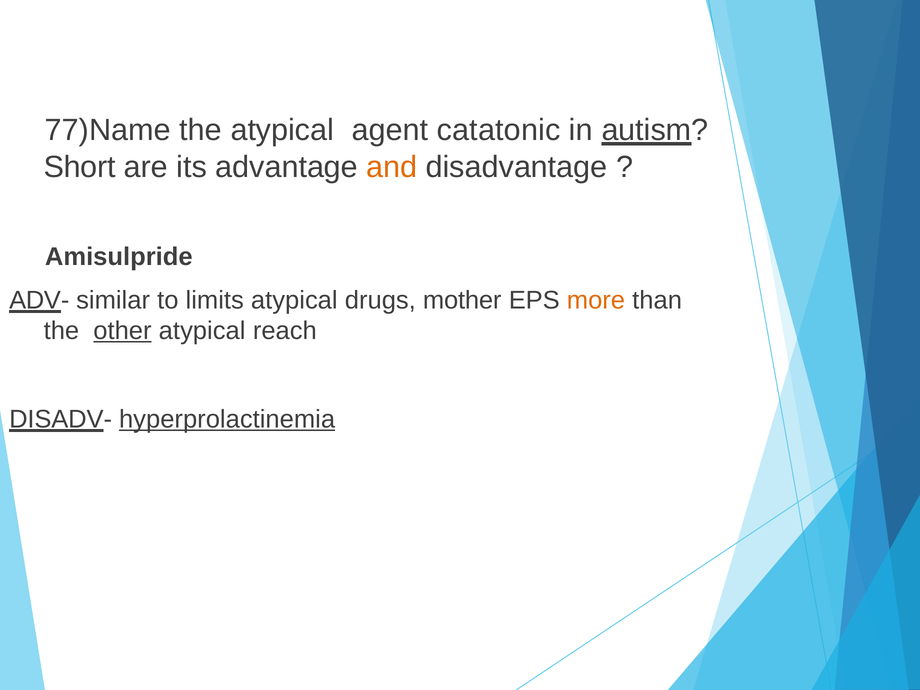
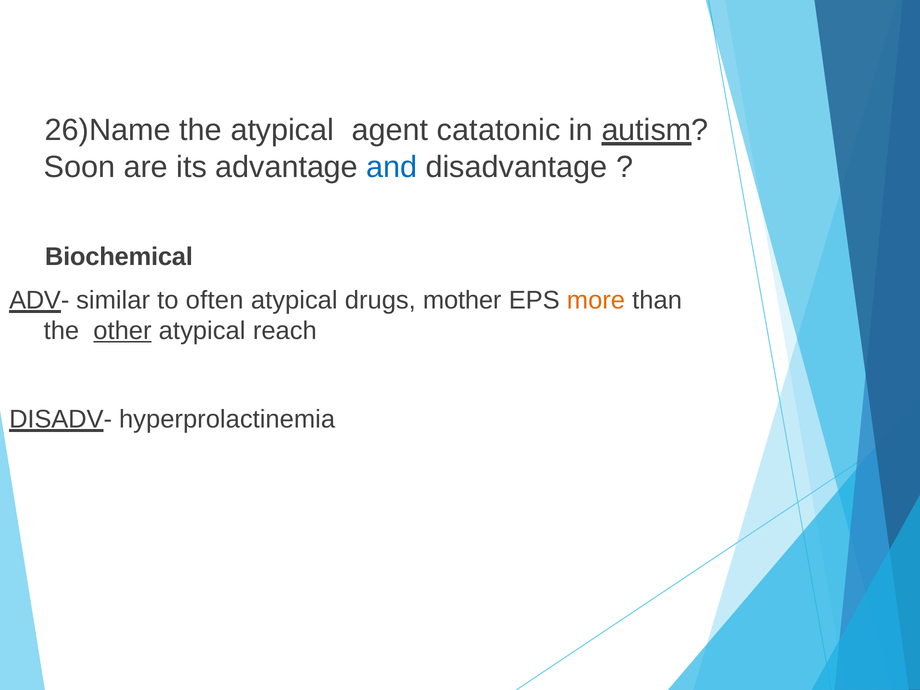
77)Name: 77)Name -> 26)Name (108, 130)
Short: Short -> Soon (79, 167)
and colour: orange -> blue (392, 167)
Amisulpride: Amisulpride -> Biochemical (119, 257)
limits: limits -> often (215, 300)
hyperprolactinemia underline: present -> none (227, 419)
